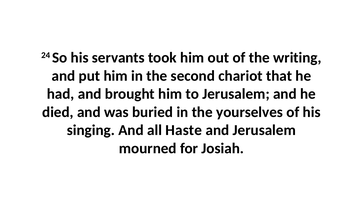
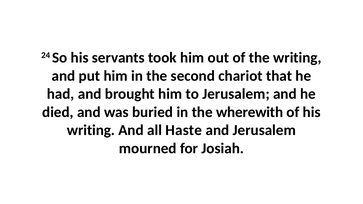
yourselves: yourselves -> wherewith (250, 112)
singing: singing -> writing (91, 130)
